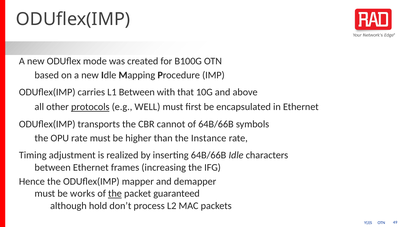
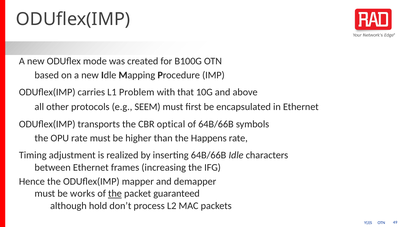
L1 Between: Between -> Problem (137, 92)
protocols underline: present -> none (90, 107)
WELL: WELL -> SEEM (147, 107)
cannot: cannot -> optical (171, 124)
Instance: Instance -> Happens (209, 138)
